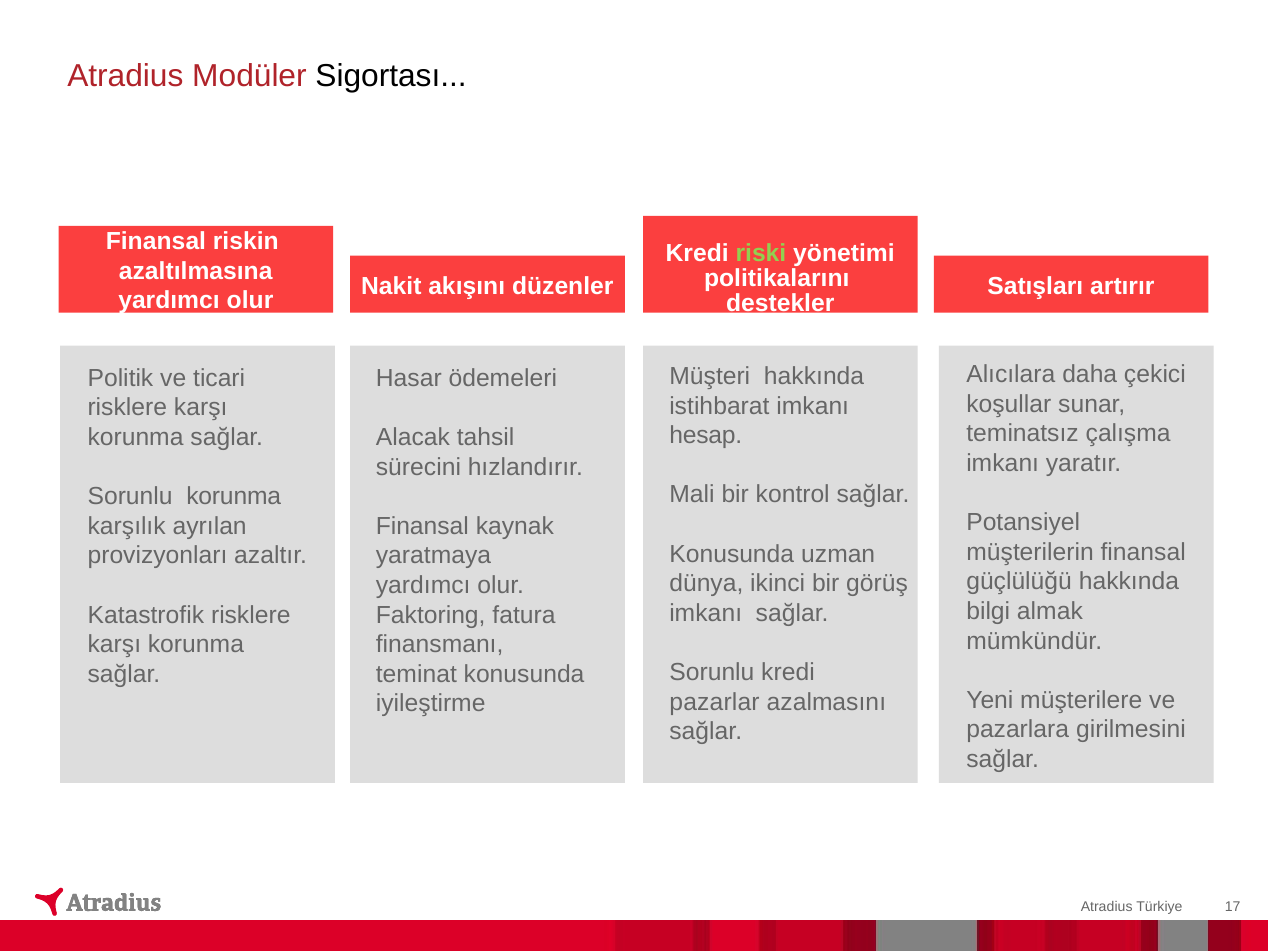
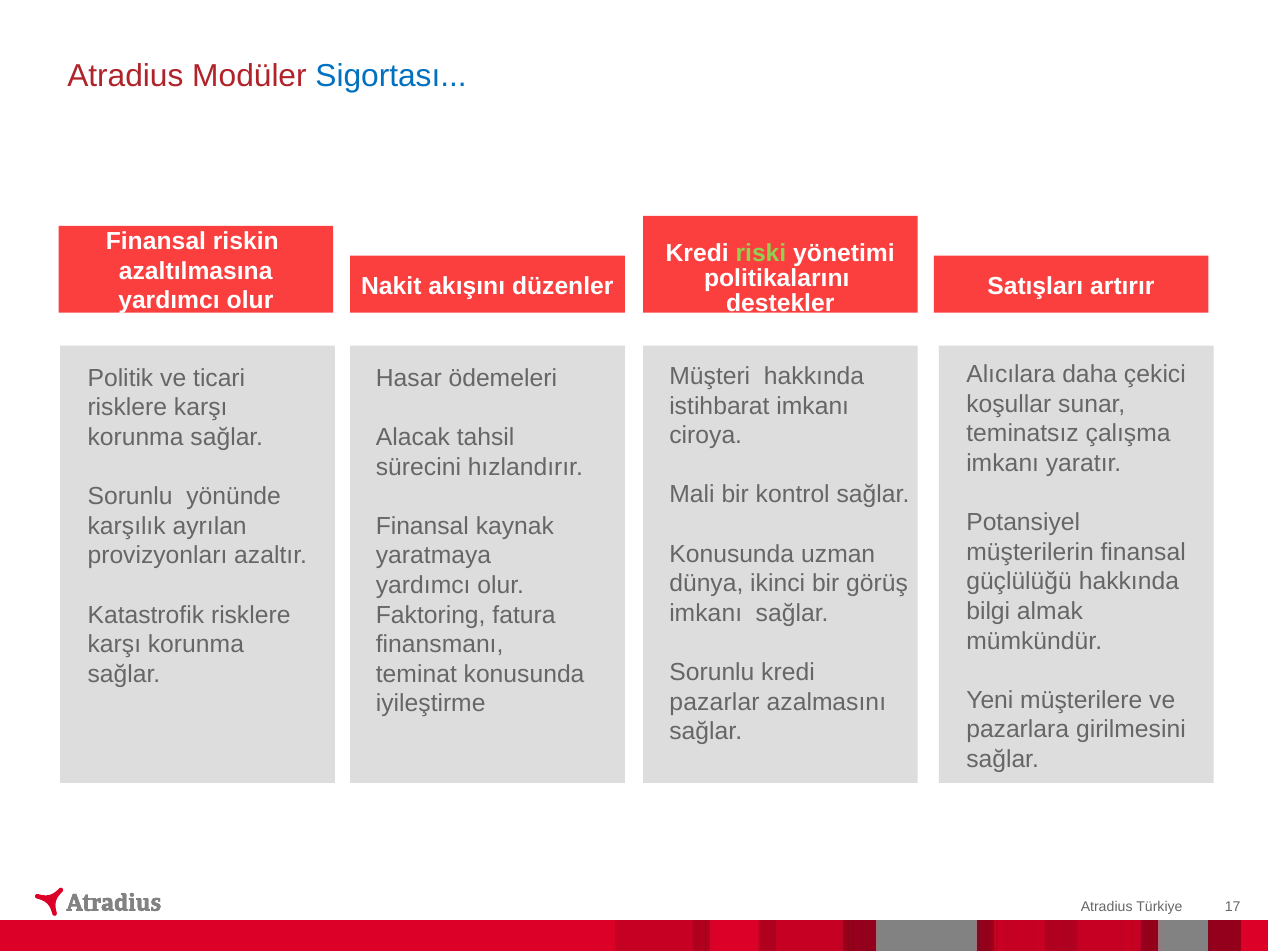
Sigortası colour: black -> blue (391, 76)
hesap: hesap -> ciroya (706, 436)
Sorunlu korunma: korunma -> yönünde (234, 497)
